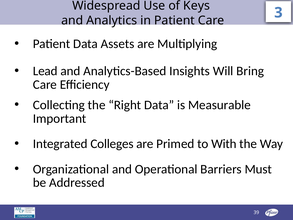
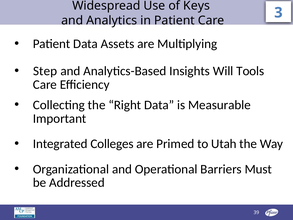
Lead: Lead -> Step (45, 71)
Bring: Bring -> Tools (250, 71)
With: With -> Utah (224, 144)
